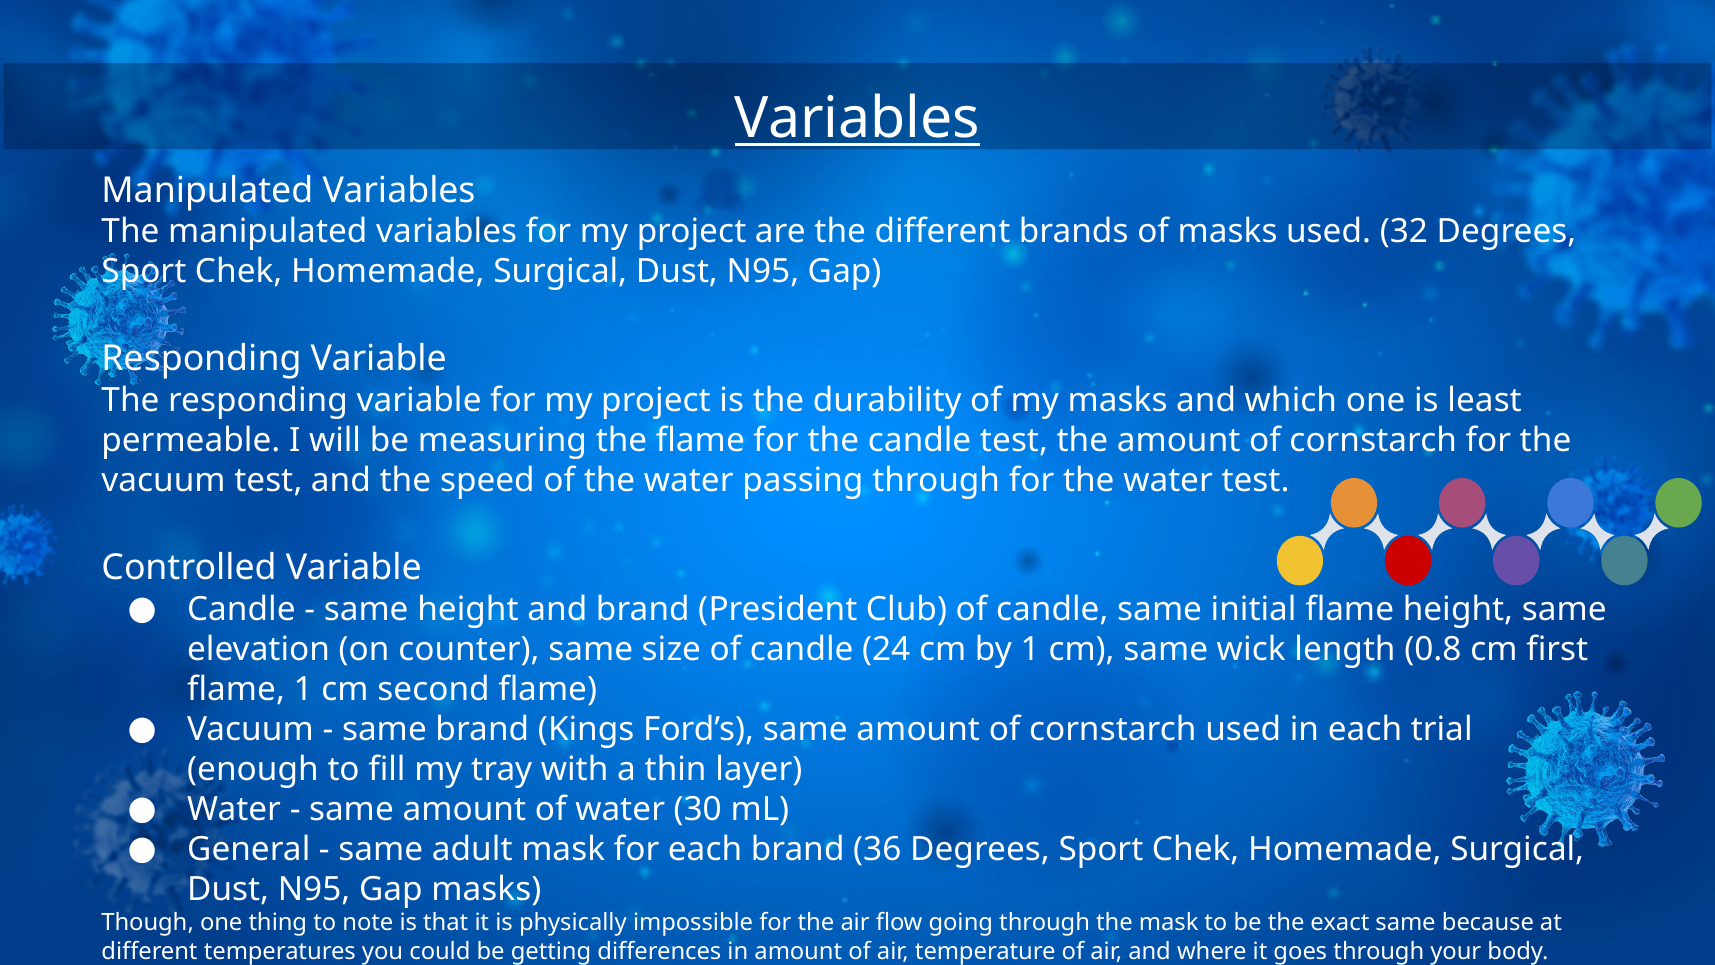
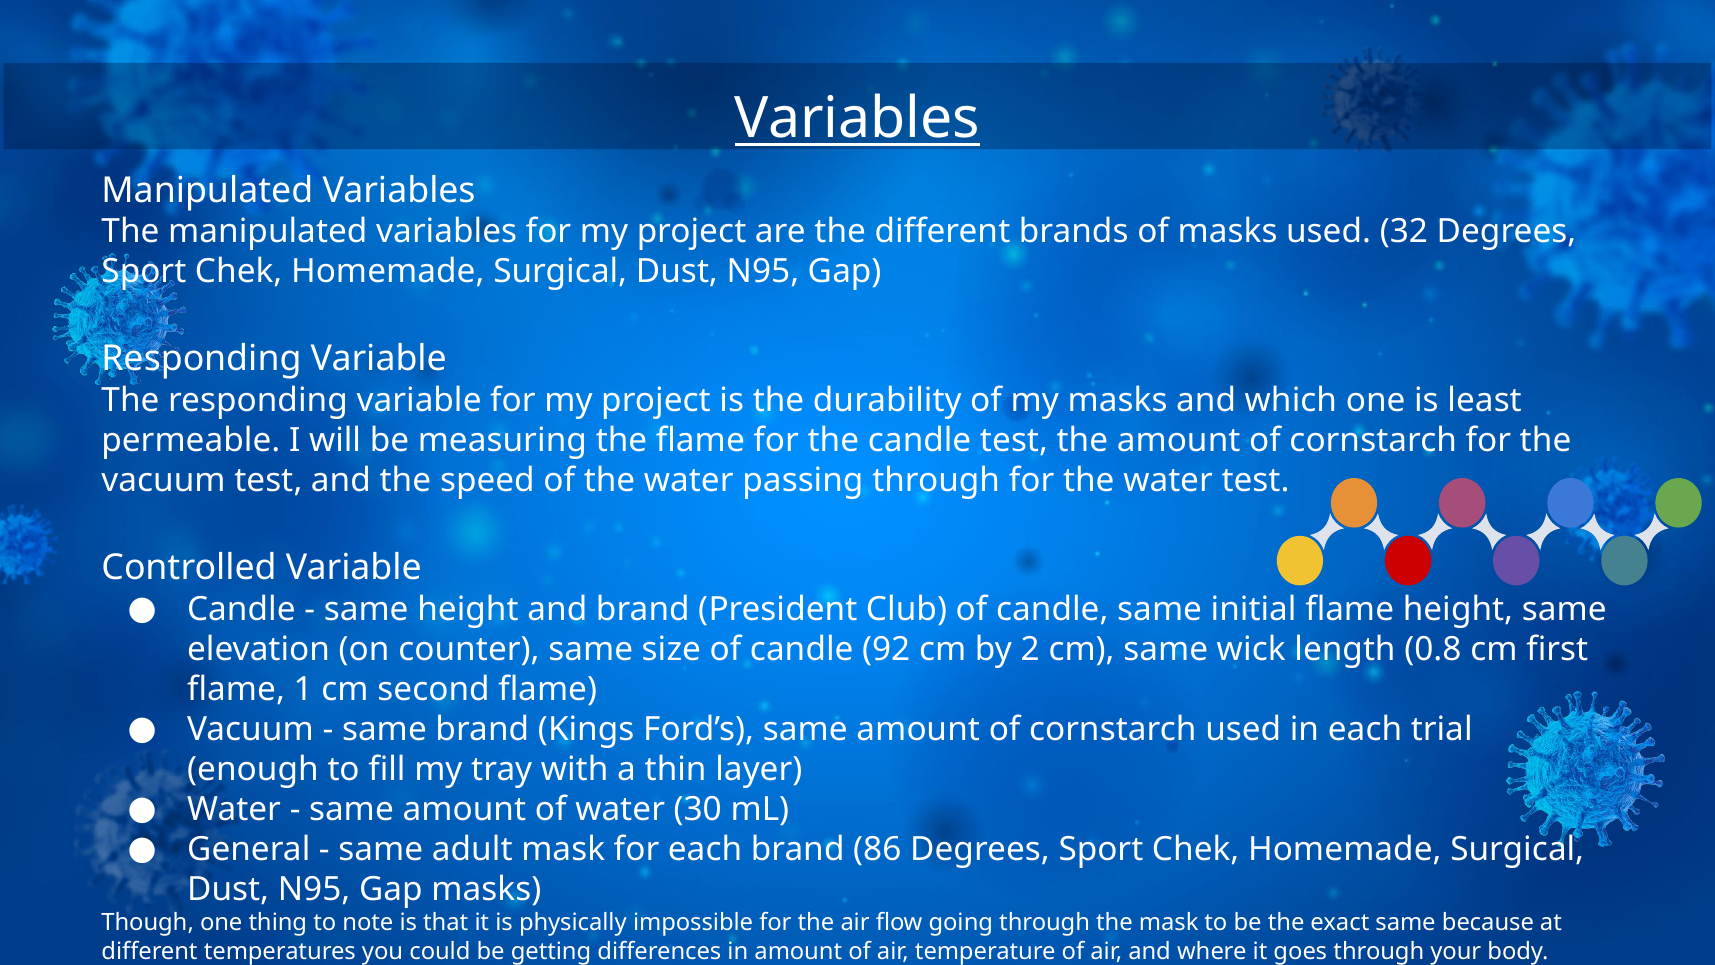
24: 24 -> 92 (886, 649)
by 1: 1 -> 2 (1030, 649)
36: 36 -> 86 (877, 849)
